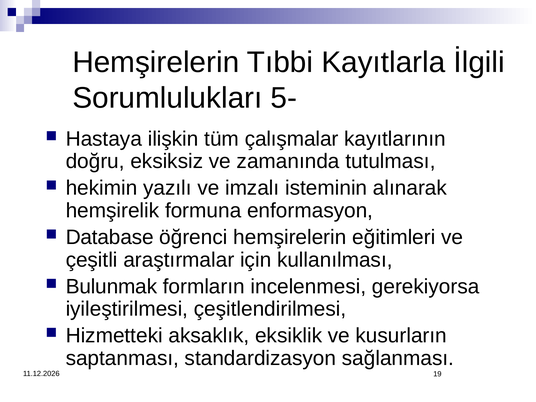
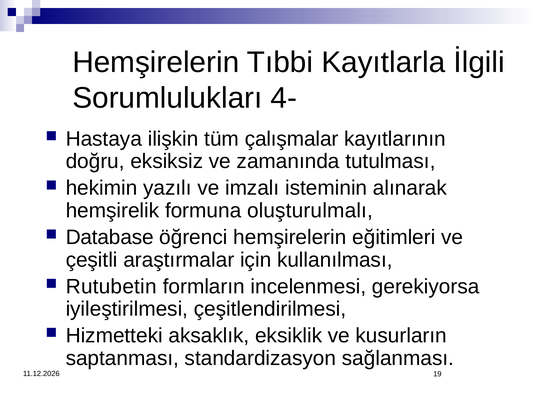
5-: 5- -> 4- (284, 98)
enformasyon: enformasyon -> oluşturulmalı (310, 211)
Bulunmak: Bulunmak -> Rutubetin (111, 287)
